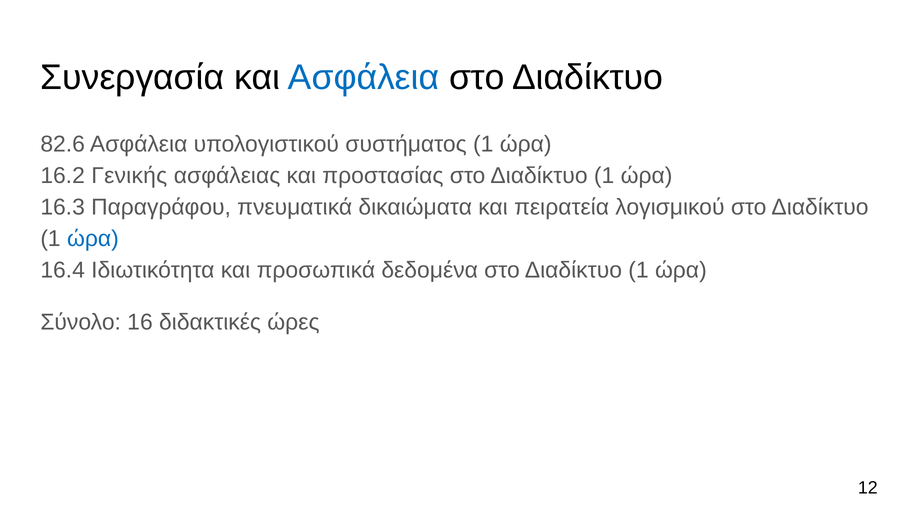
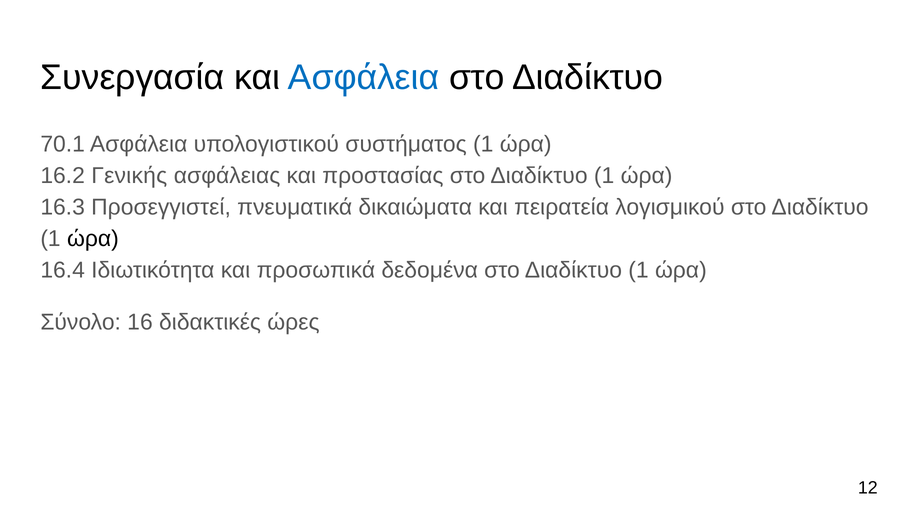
82.6: 82.6 -> 70.1 (63, 144)
Παραγράφου: Παραγράφου -> Προσεγγιστεί (161, 207)
ώρα colour: blue -> black (93, 239)
